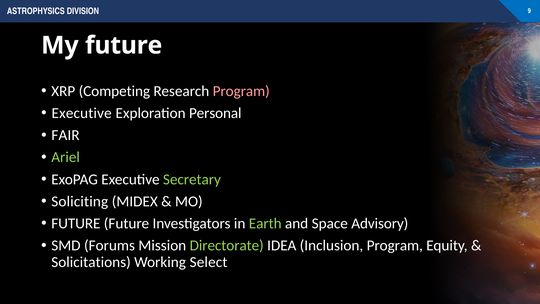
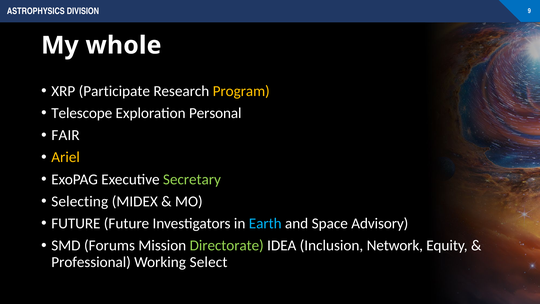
My future: future -> whole (123, 45)
Competing: Competing -> Participate (114, 91)
Program colour: pink -> yellow (241, 91)
Executive: Executive -> Telescope (82, 113)
Ariel colour: light green -> yellow (66, 157)
Soliciting: Soliciting -> Selecting (80, 201)
Earth colour: light green -> light blue (265, 223)
Inclusion Program: Program -> Network (395, 245)
Solicitations: Solicitations -> Professional (91, 262)
